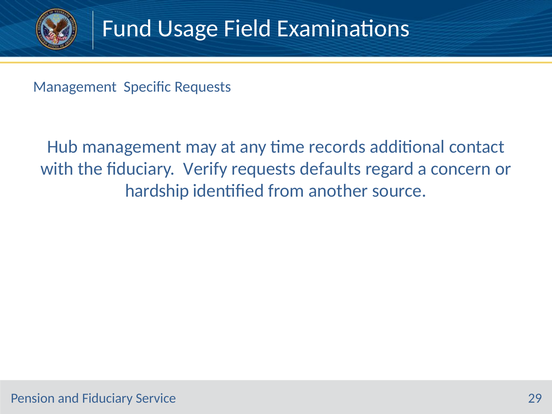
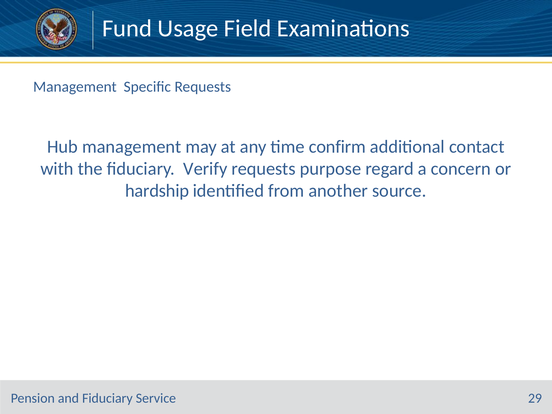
records: records -> confirm (337, 147)
defaults: defaults -> purpose (331, 169)
